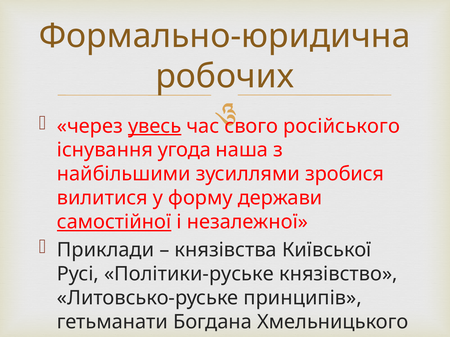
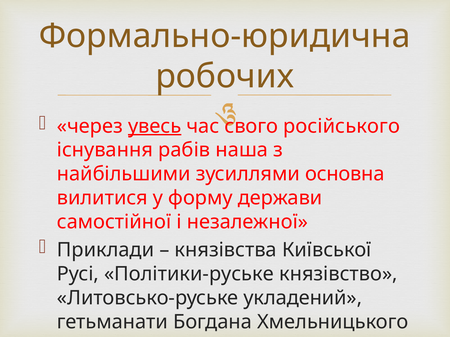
угода: угода -> рабів (184, 150)
зробися: зробися -> основна (345, 174)
самостійної underline: present -> none (114, 222)
принципів: принципів -> укладений (303, 298)
